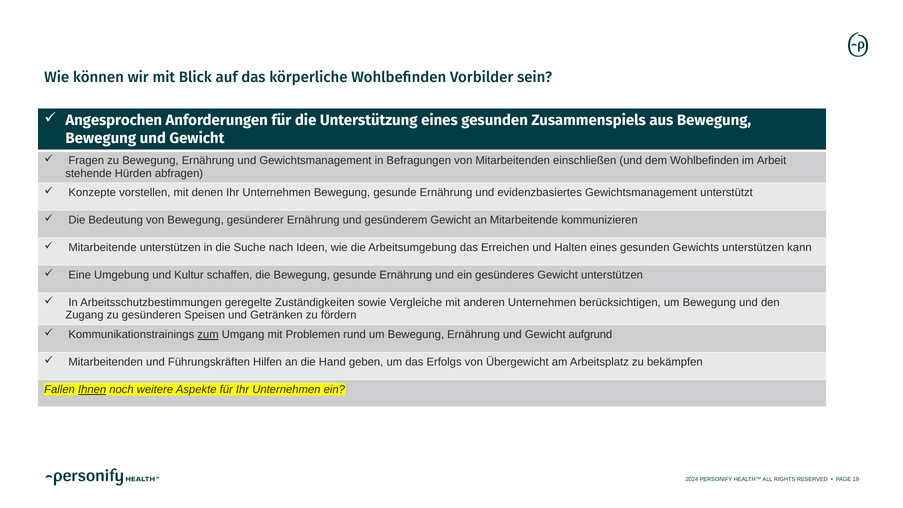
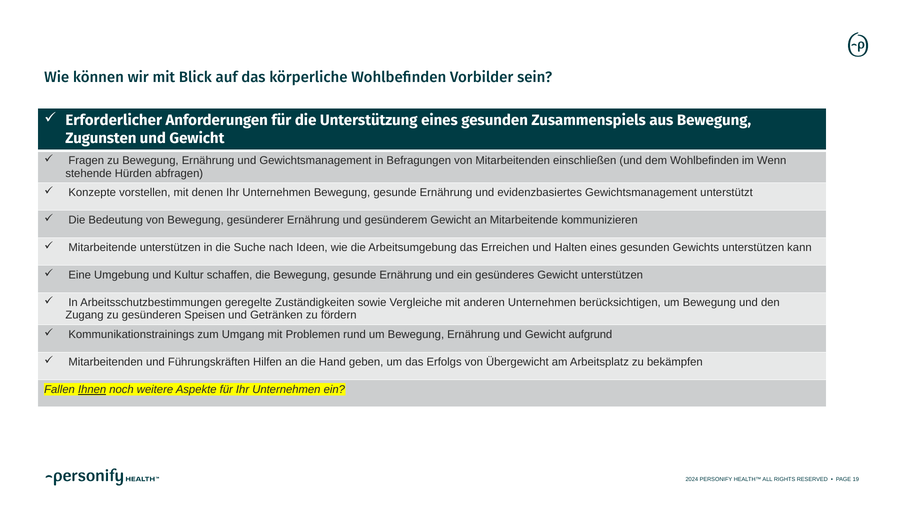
Angesprochen: Angesprochen -> Erforderlicher (114, 120)
Bewegung: Bewegung -> Zugunsten (101, 138)
Arbeit: Arbeit -> Wenn (772, 161)
zum underline: present -> none (208, 335)
